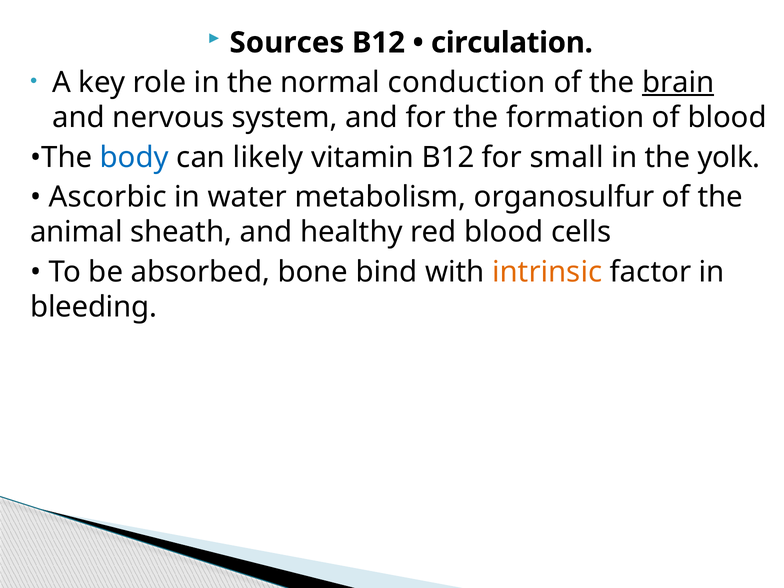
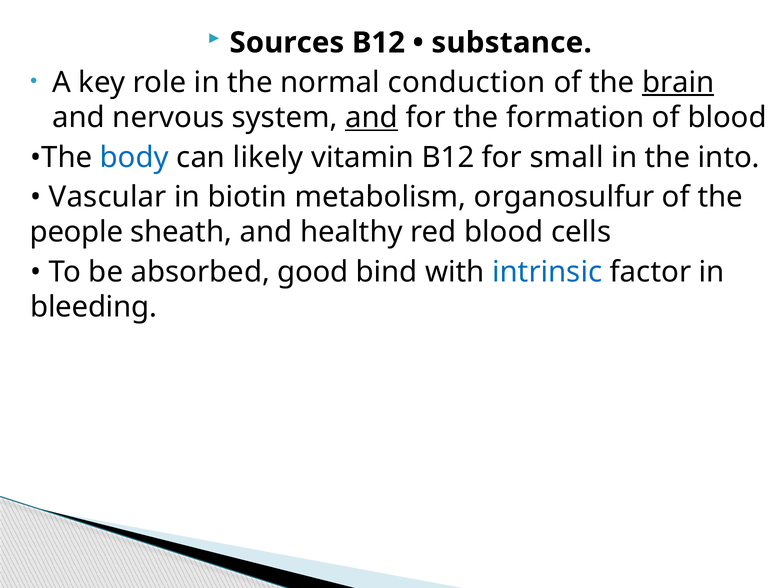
circulation: circulation -> substance (512, 43)
and underline: none -> present (372, 118)
yolk: yolk -> into (729, 157)
Ascorbic: Ascorbic -> Vascular (108, 197)
water: water -> biotin (247, 197)
animal: animal -> people (77, 232)
bone: bone -> good (313, 272)
intrinsic colour: orange -> blue (547, 272)
